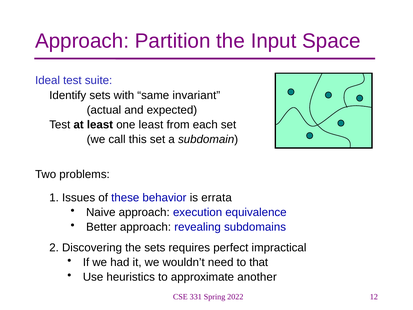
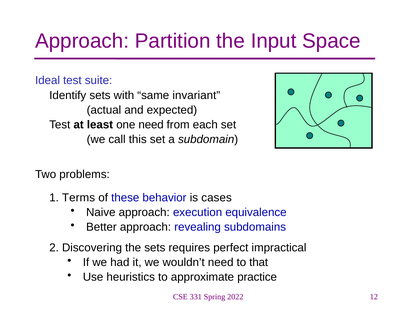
one least: least -> need (151, 125)
Issues: Issues -> Terms (79, 197)
errata: errata -> cases (217, 197)
another: another -> practice (257, 277)
